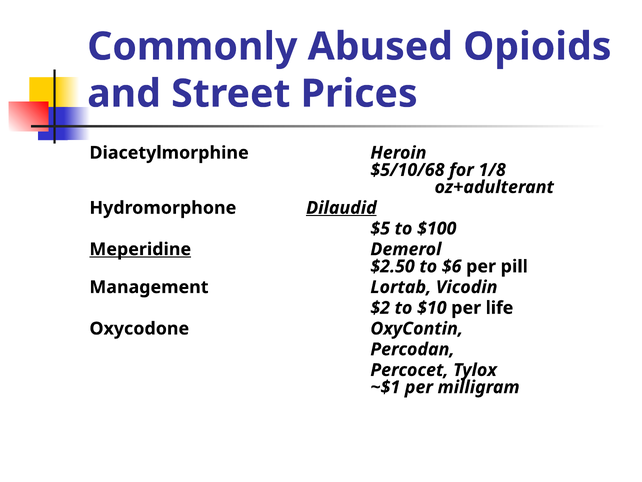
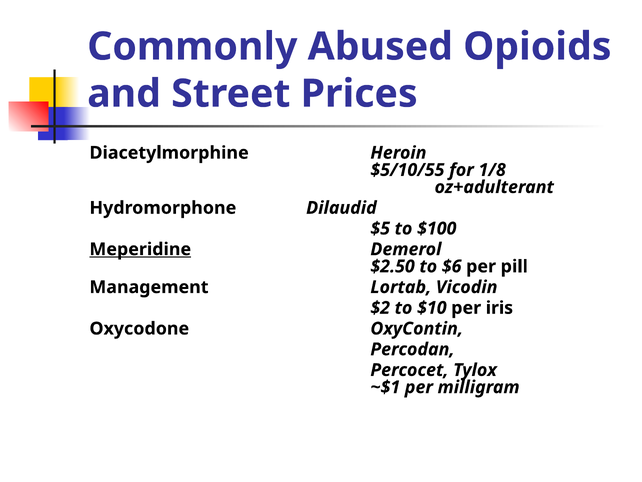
$5/10/68: $5/10/68 -> $5/10/55 (407, 170)
Dilaudid underline: present -> none (341, 208)
life: life -> iris (499, 308)
